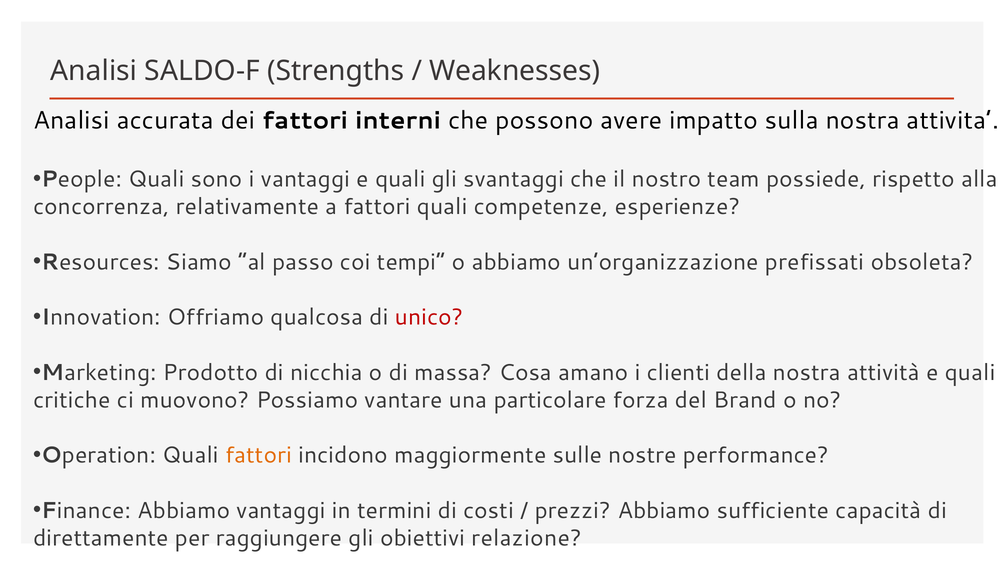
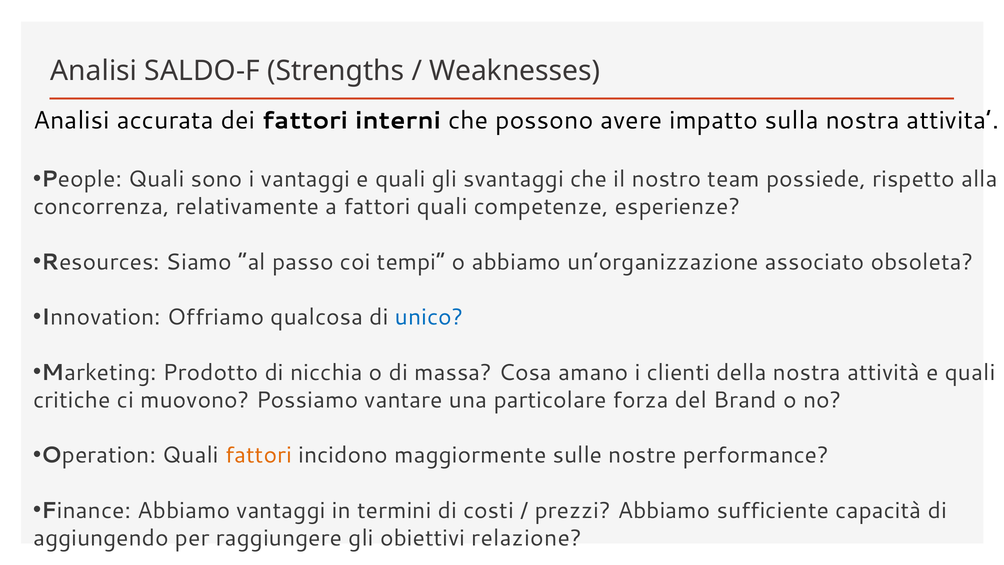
prefissati: prefissati -> associato (815, 262)
unico colour: red -> blue (429, 317)
direttamente: direttamente -> aggiungendo (101, 538)
